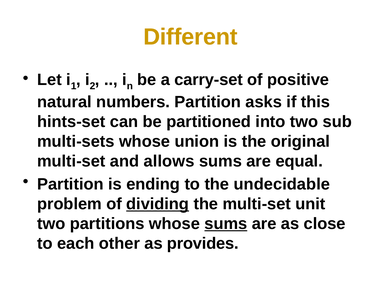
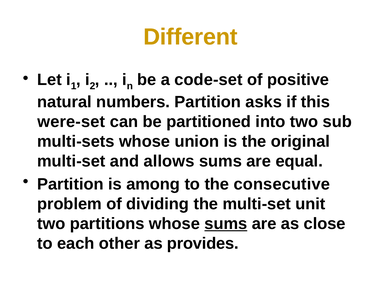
carry-set: carry-set -> code-set (208, 80)
hints-set: hints-set -> were-set (71, 122)
ending: ending -> among (153, 184)
undecidable: undecidable -> consecutive (282, 184)
dividing underline: present -> none (158, 204)
